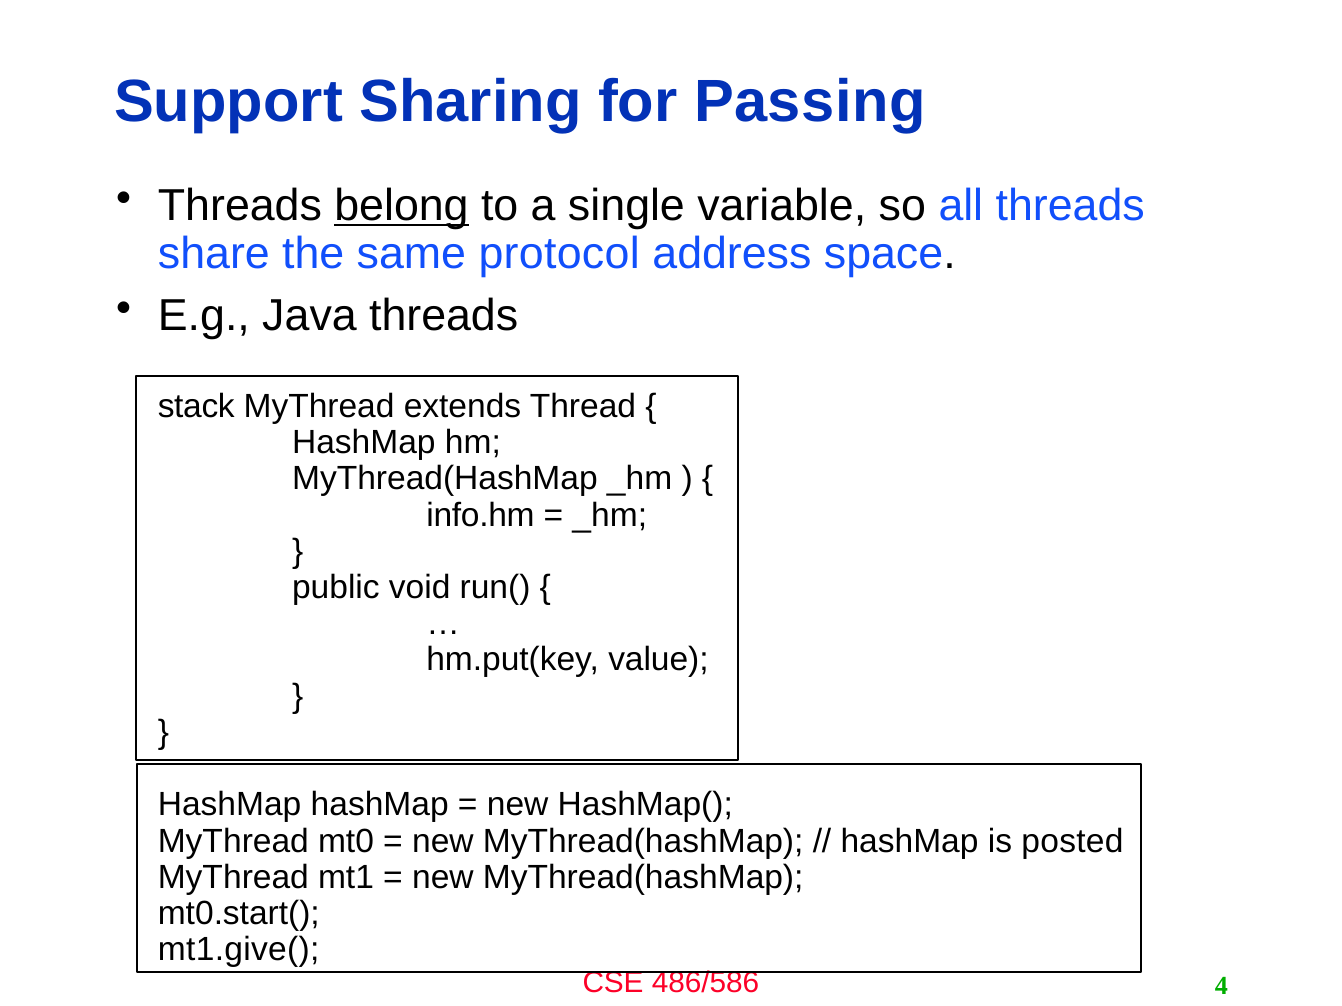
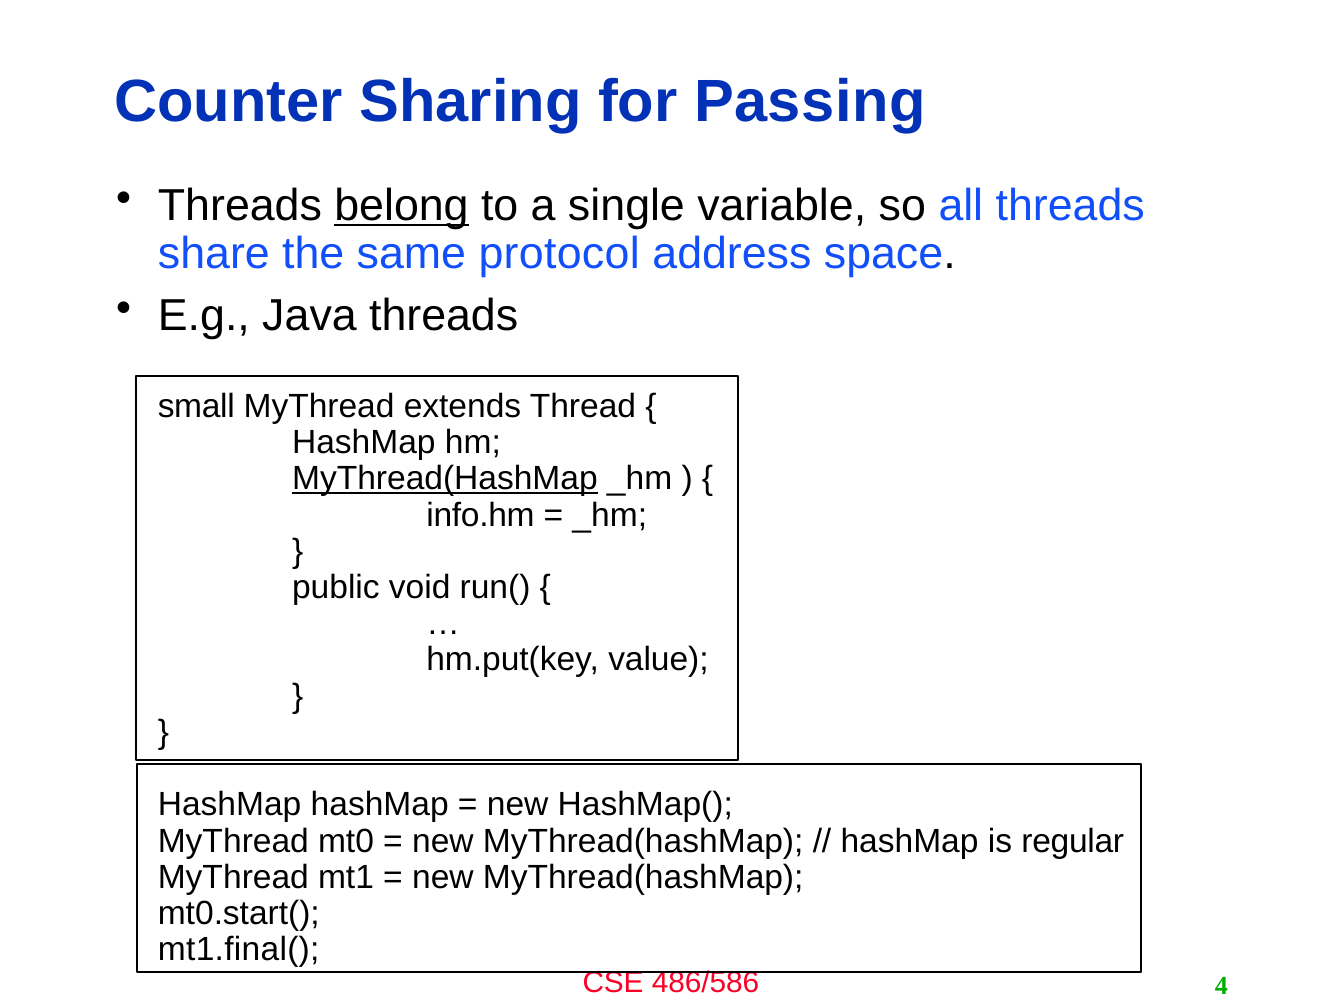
Support: Support -> Counter (229, 102)
stack: stack -> small (196, 406)
MyThread(HashMap underline: none -> present (445, 479)
posted: posted -> regular (1073, 841)
mt1.give(: mt1.give( -> mt1.final( (239, 950)
